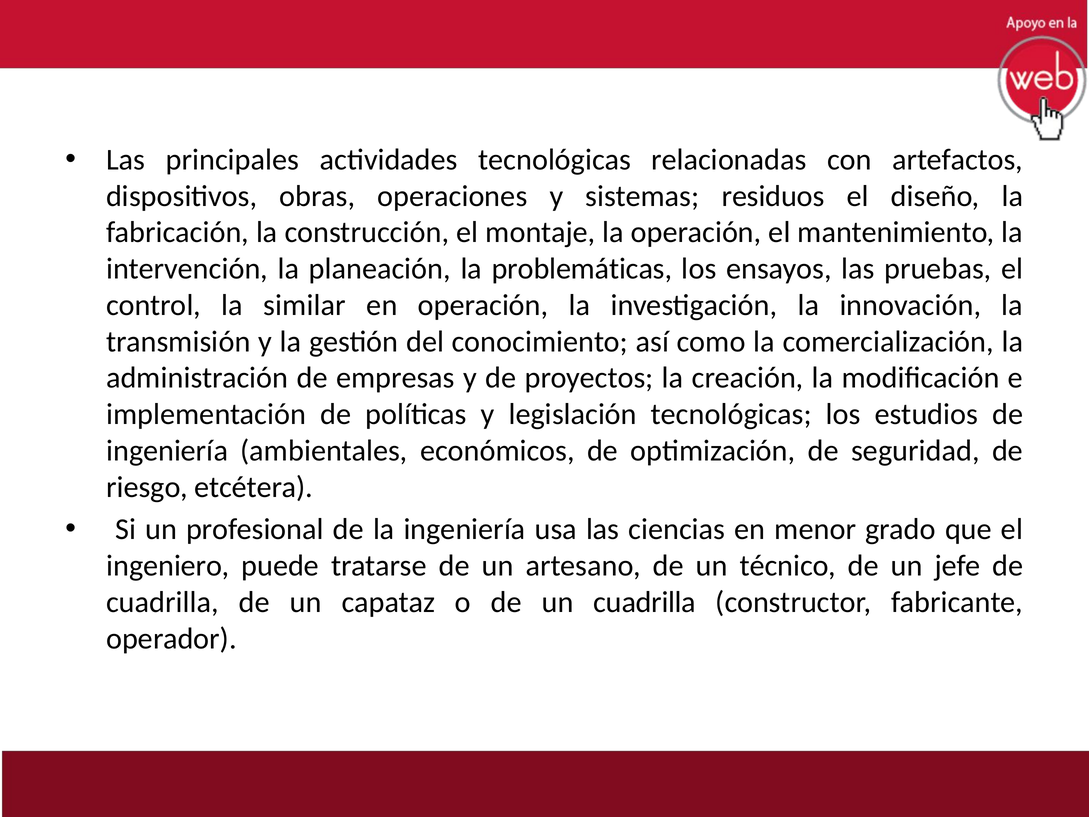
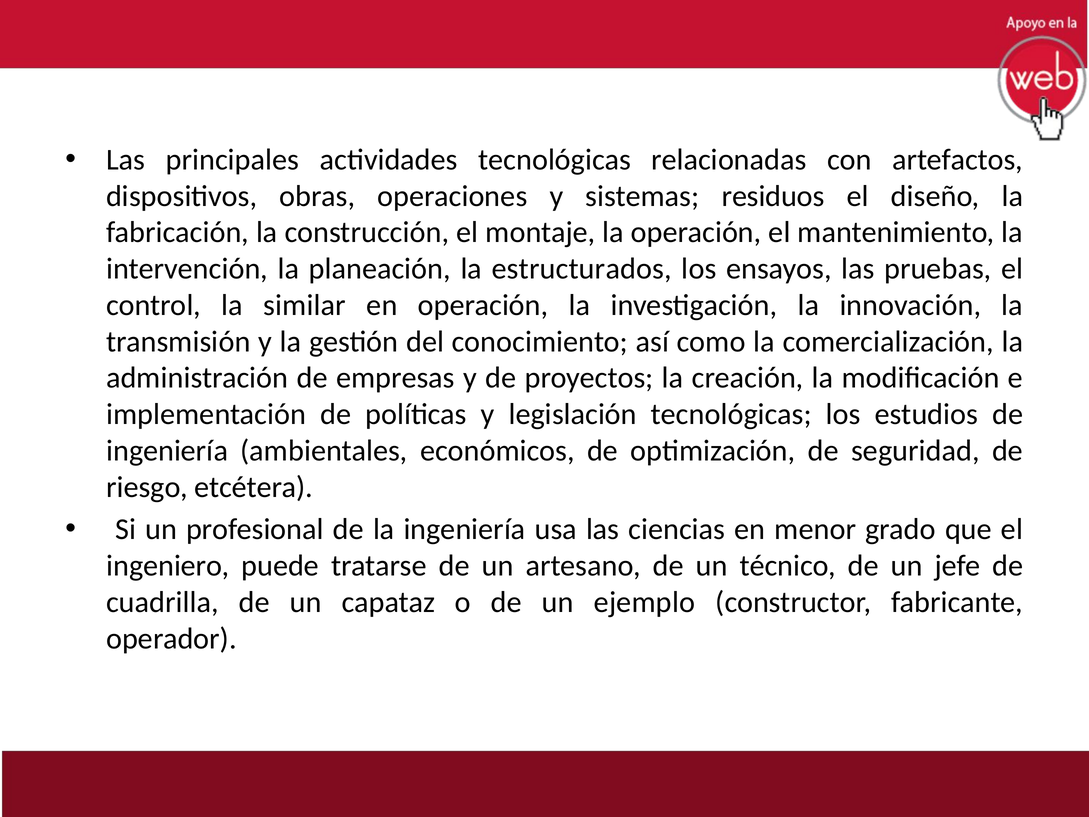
problemáticas: problemáticas -> estructurados (582, 269)
un cuadrilla: cuadrilla -> ejemplo (644, 602)
